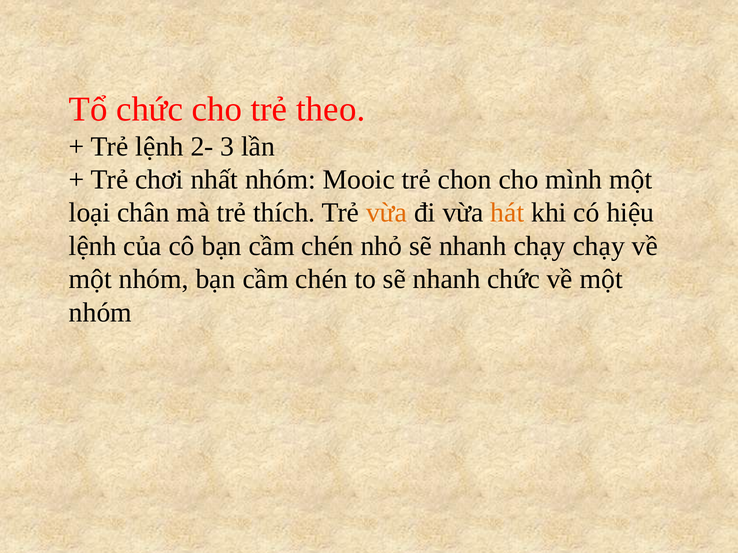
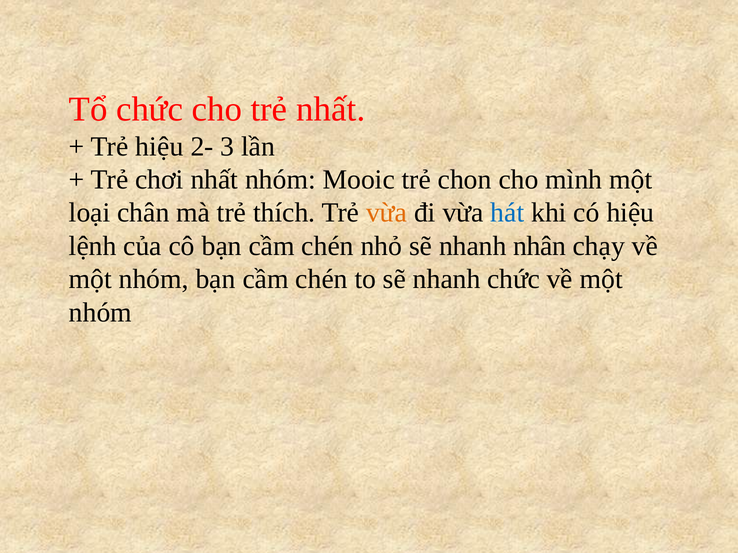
trẻ theo: theo -> nhất (331, 109)
Trẻ lệnh: lệnh -> hiệu (159, 147)
hát colour: orange -> blue (507, 213)
nhanh chạy: chạy -> nhân (540, 246)
